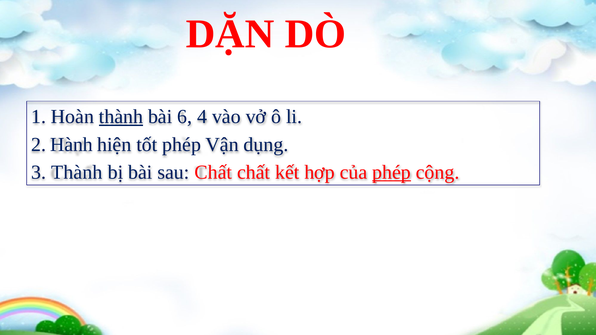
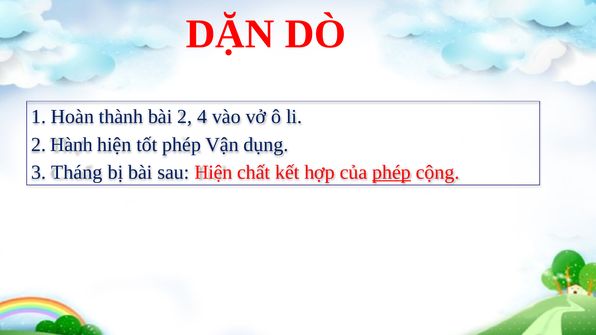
thành underline: present -> none (121, 117)
bài 6: 6 -> 2 (185, 117)
3 Thành: Thành -> Tháng (77, 172)
sau Chất: Chất -> Hiện (213, 172)
